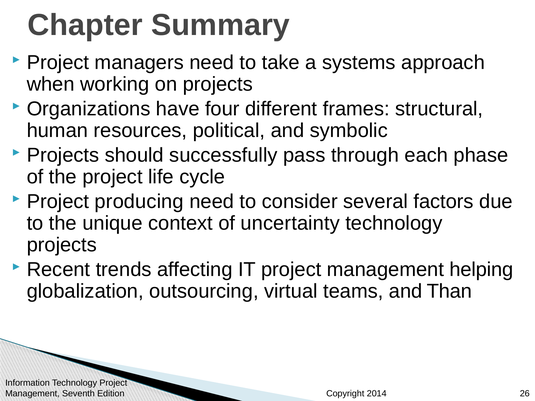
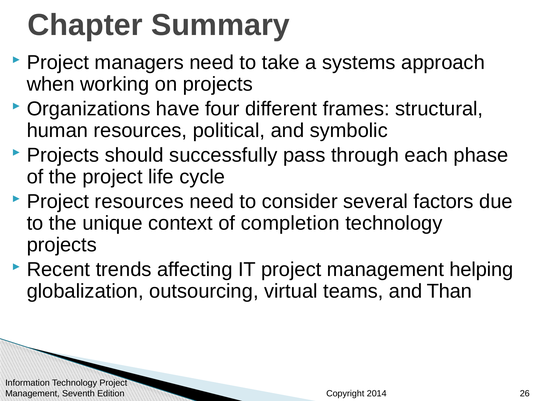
Project producing: producing -> resources (139, 202)
uncertainty: uncertainty -> completion (290, 223)
